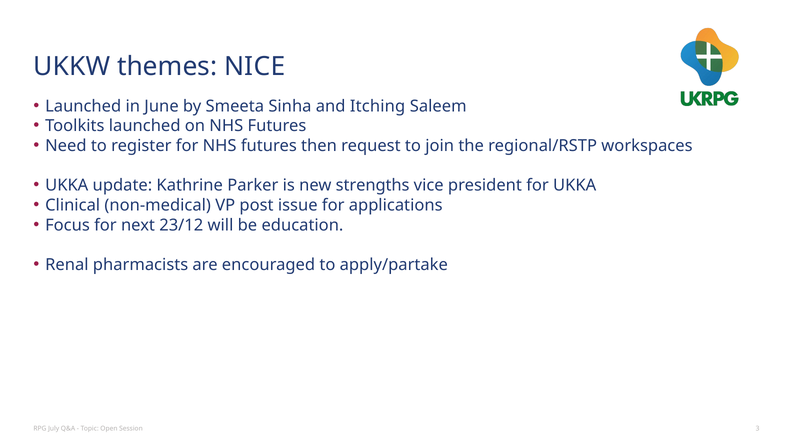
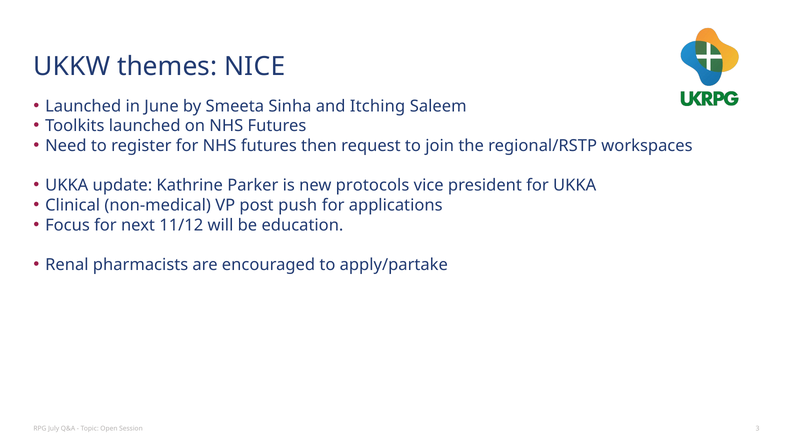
strengths: strengths -> protocols (373, 185)
issue: issue -> push (298, 205)
23/12: 23/12 -> 11/12 (181, 225)
